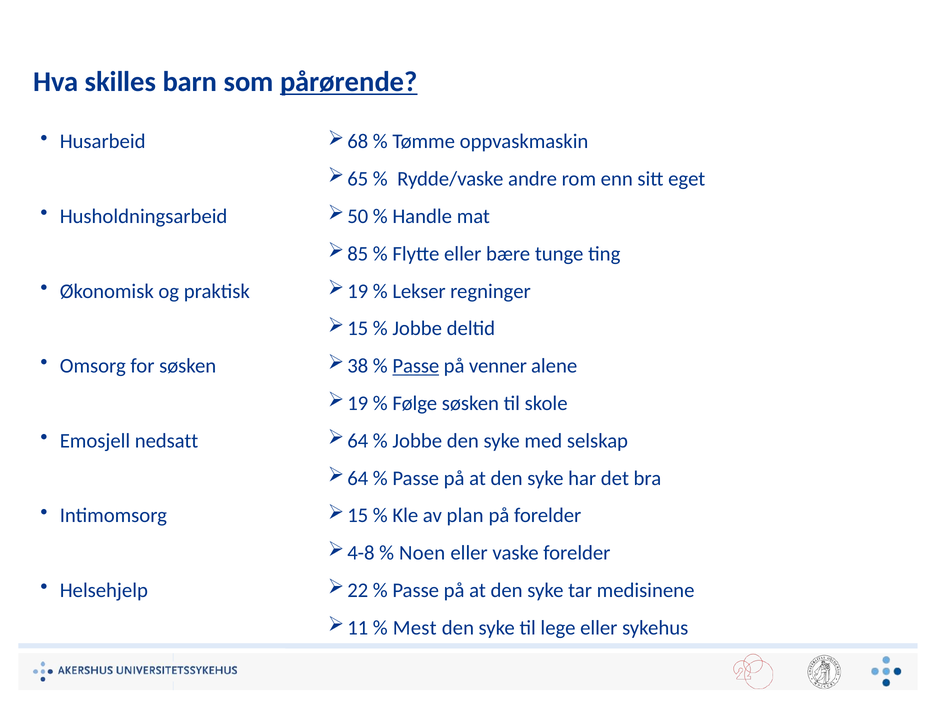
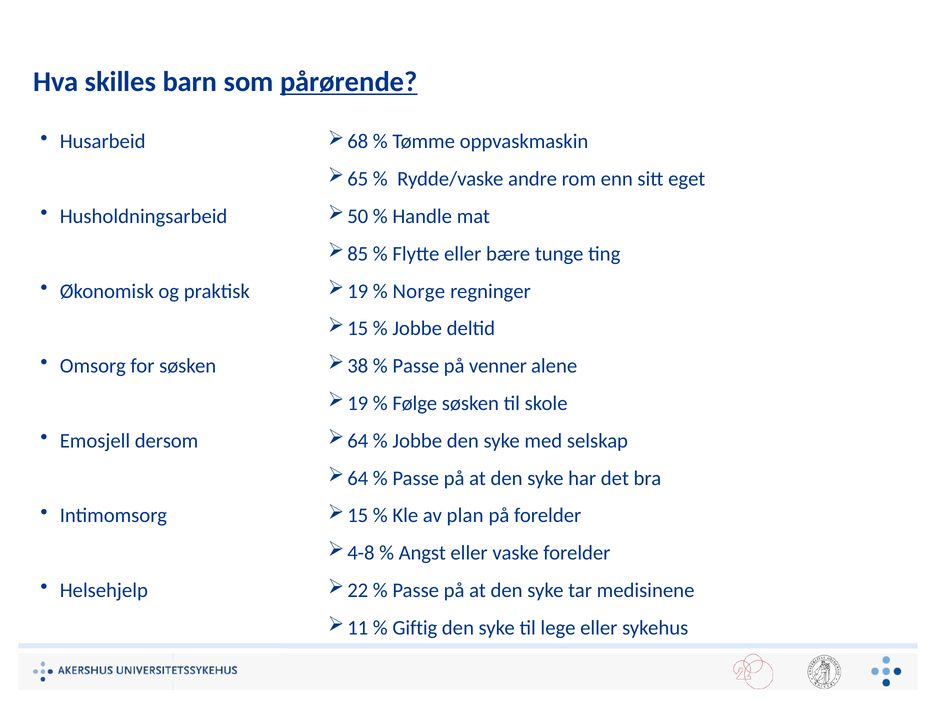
Lekser: Lekser -> Norge (419, 291)
Passe underline: present -> none (416, 366)
nedsatt: nedsatt -> dersom (167, 441)
Noen: Noen -> Angst (422, 553)
Mest: Mest -> Giftig (415, 628)
